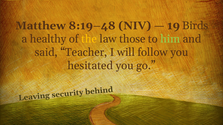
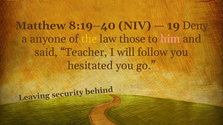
8:19–48: 8:19–48 -> 8:19–40 (92, 26)
Birds: Birds -> Deny (195, 26)
healthy: healthy -> anyone (48, 39)
him colour: light green -> pink (170, 39)
